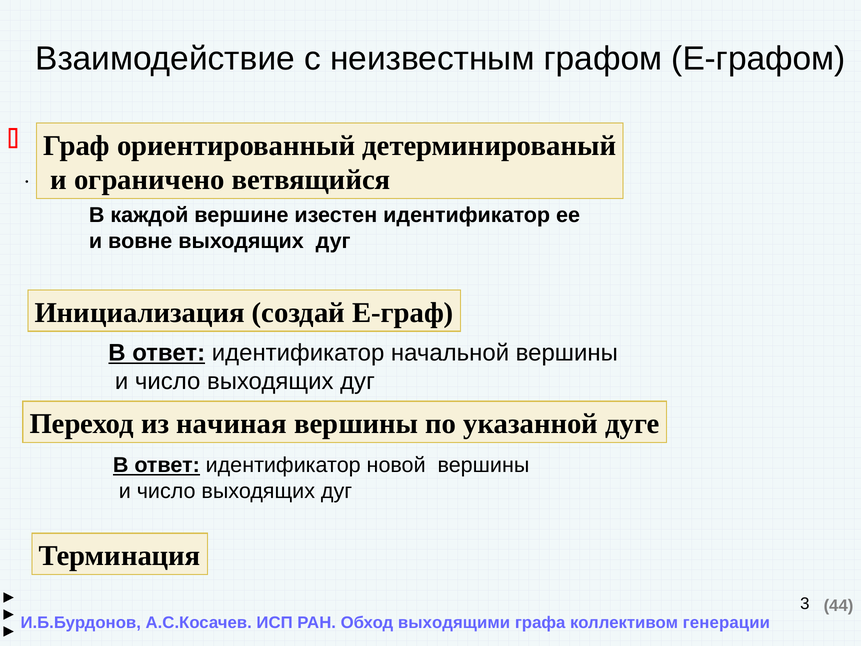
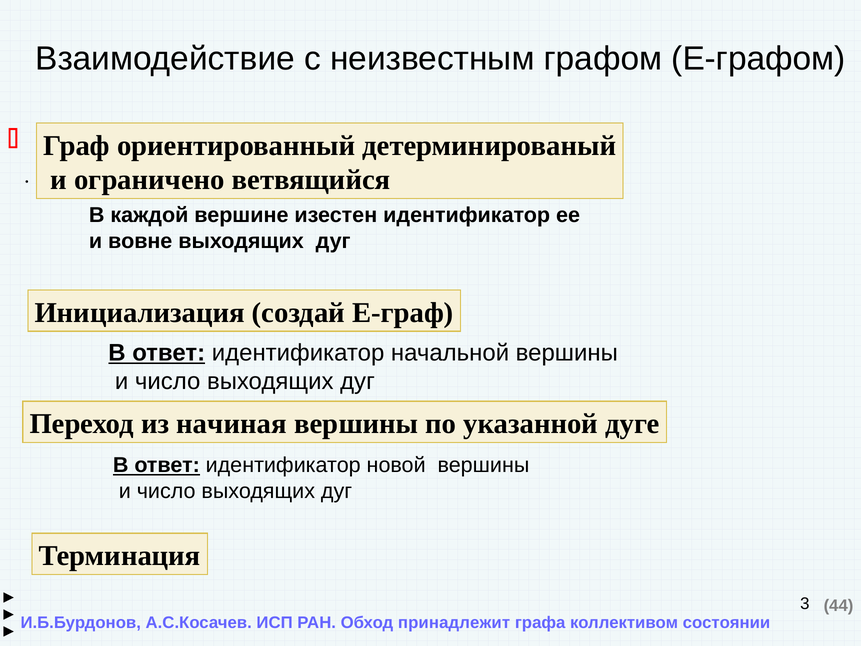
выходящими: выходящими -> принадлежит (454, 622)
генерации: генерации -> состоянии (726, 622)
